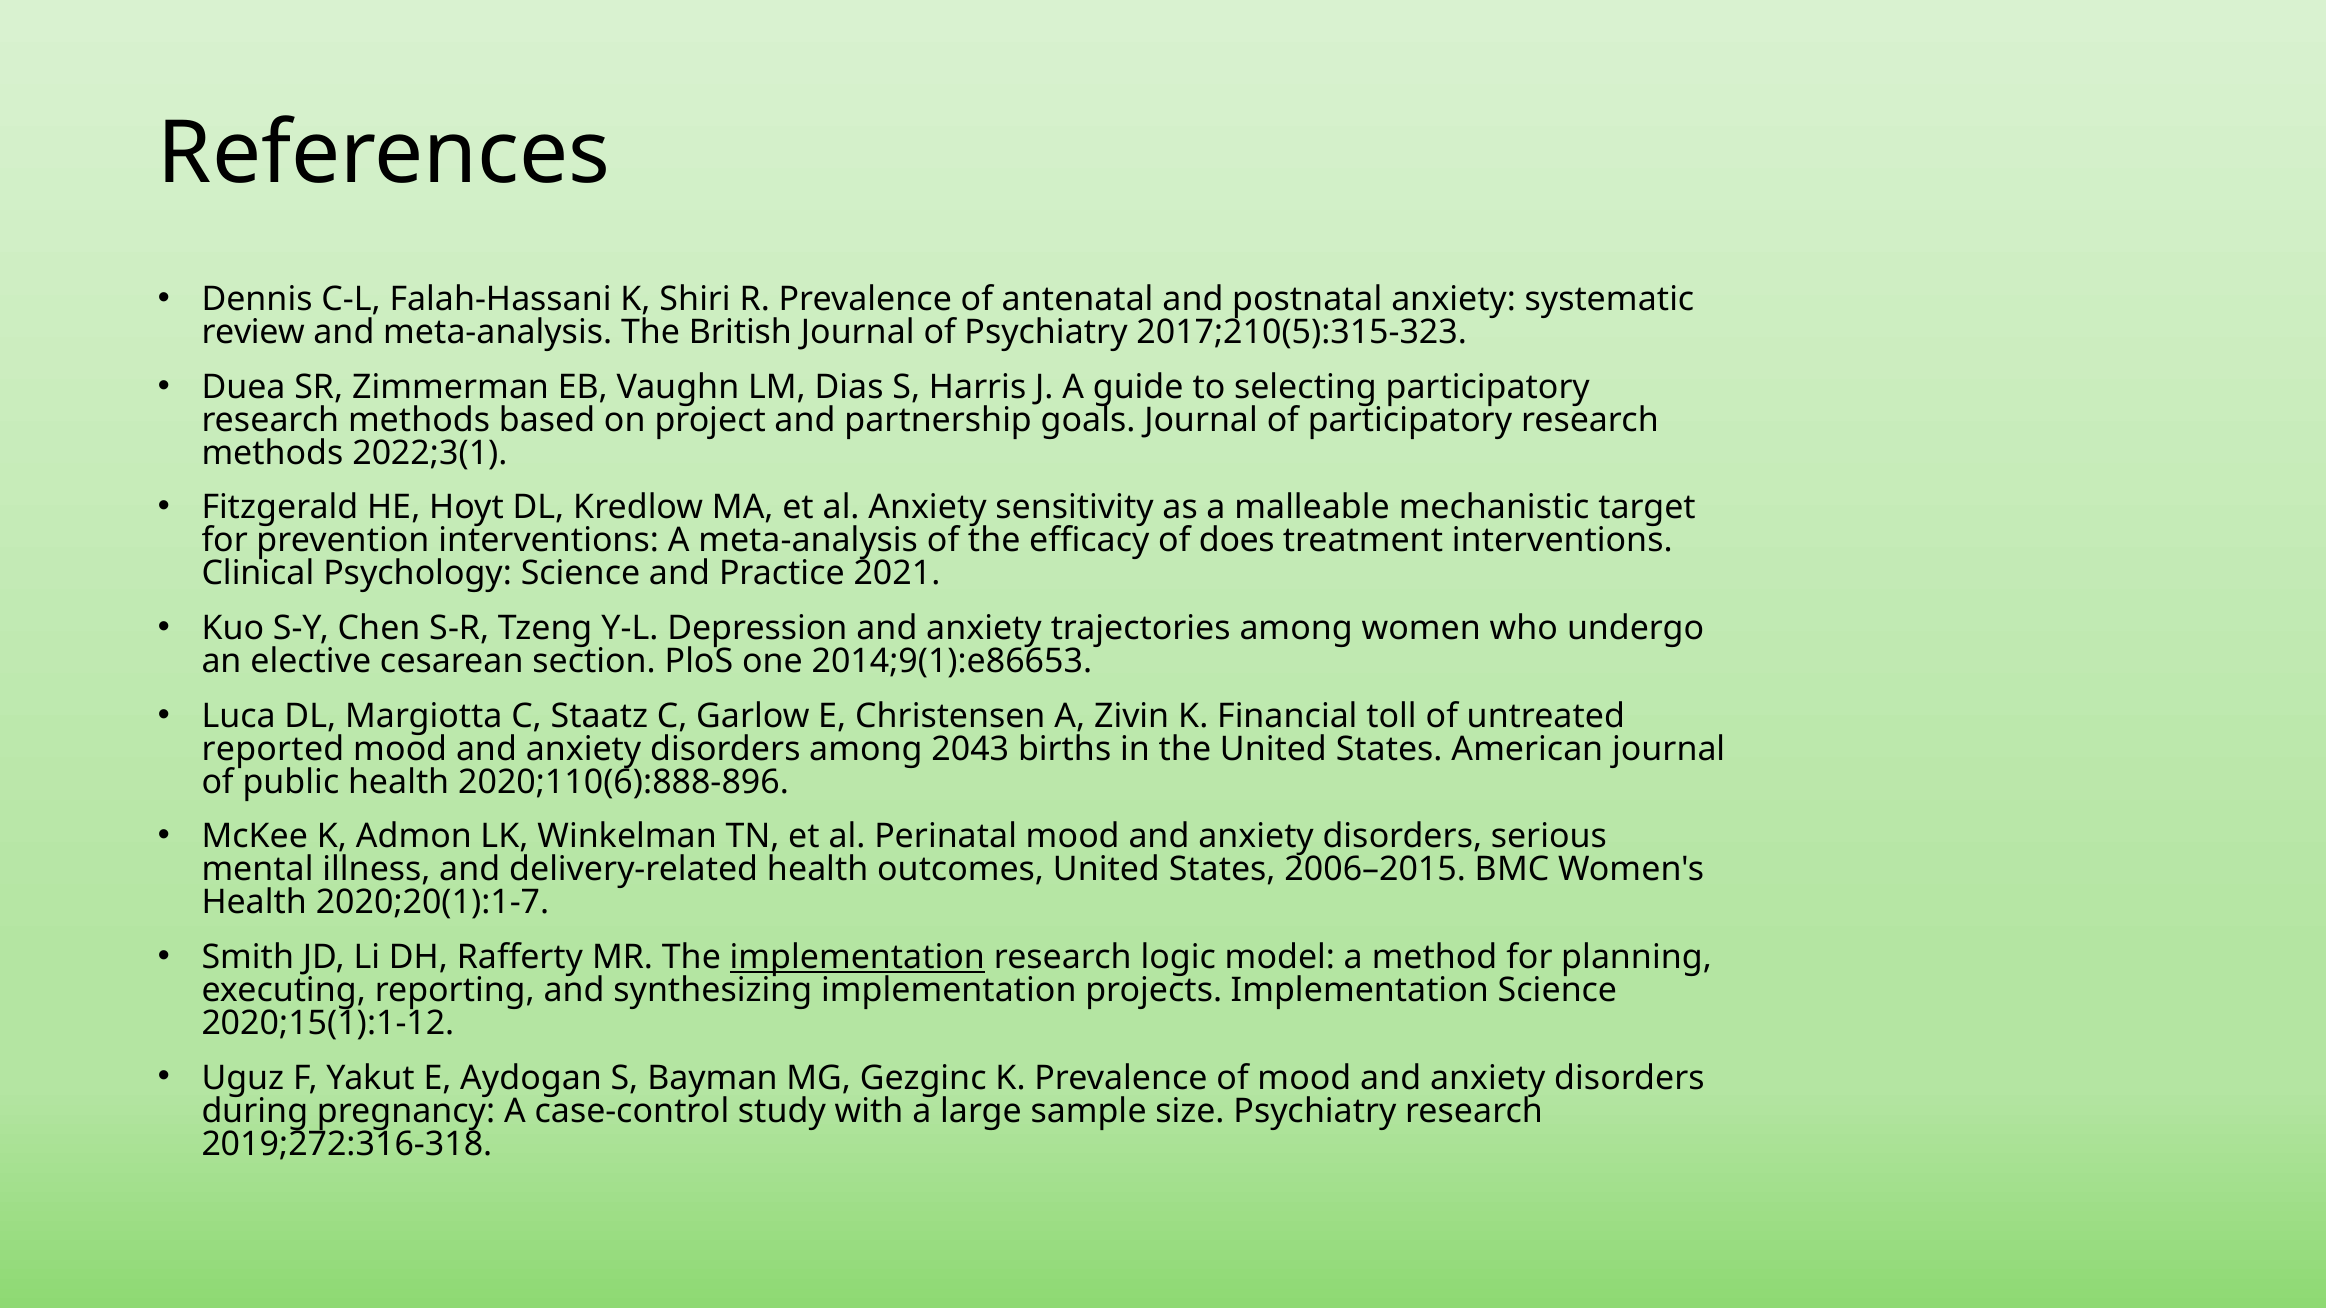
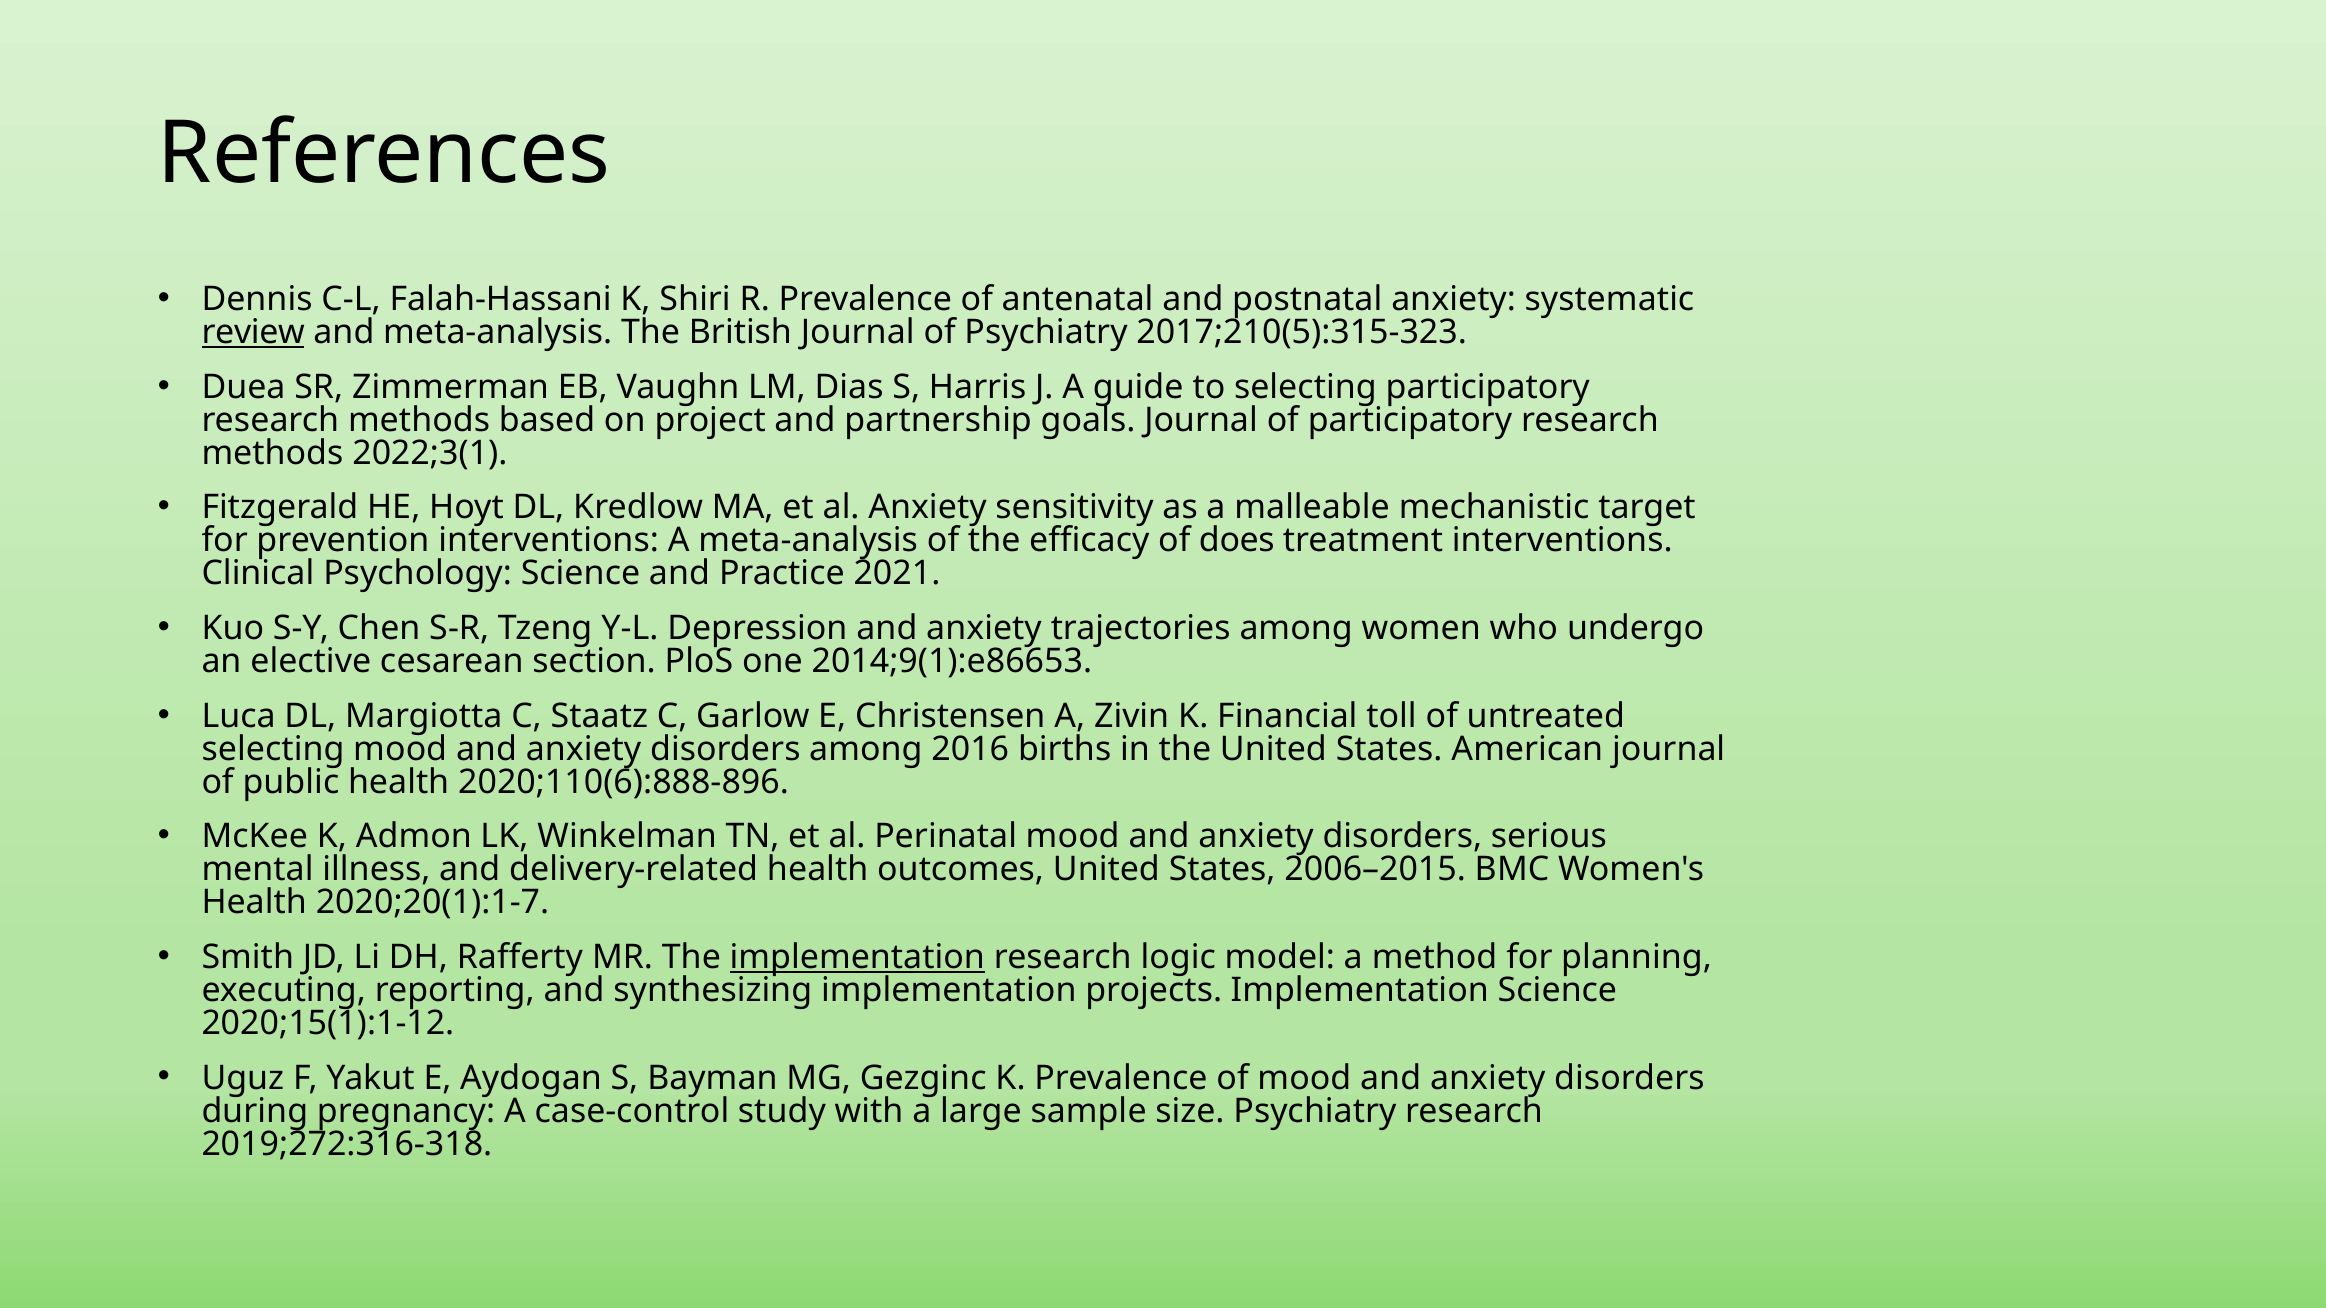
review underline: none -> present (253, 332)
reported: reported -> selecting (273, 749)
2043: 2043 -> 2016 (970, 749)
